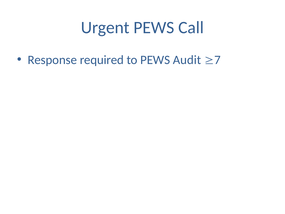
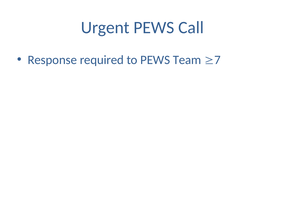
Audit: Audit -> Team (187, 60)
